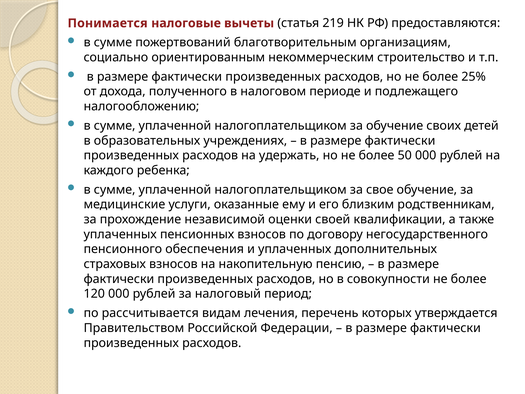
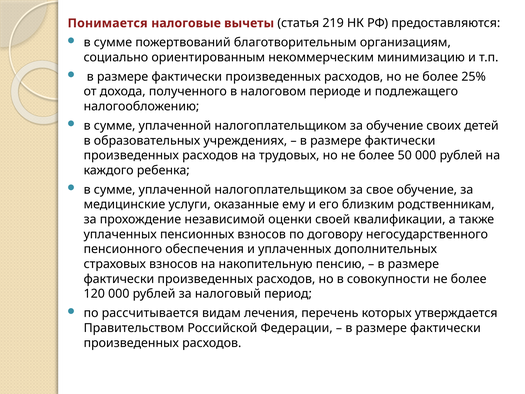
строительство: строительство -> минимизацию (421, 57)
удержать: удержать -> трудовых (289, 155)
